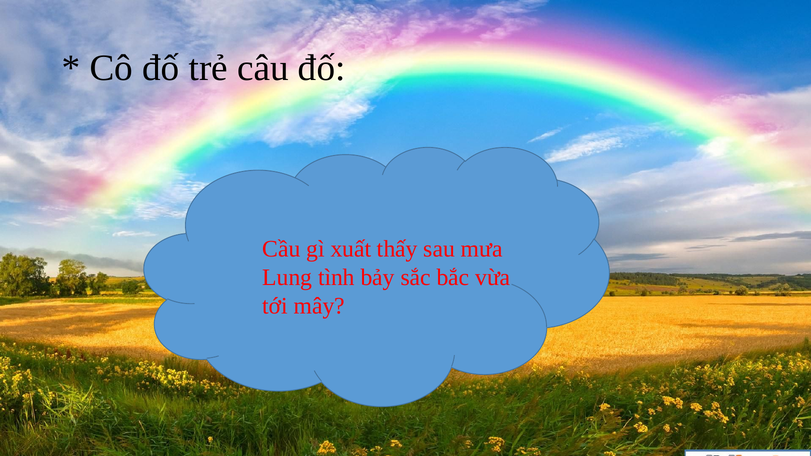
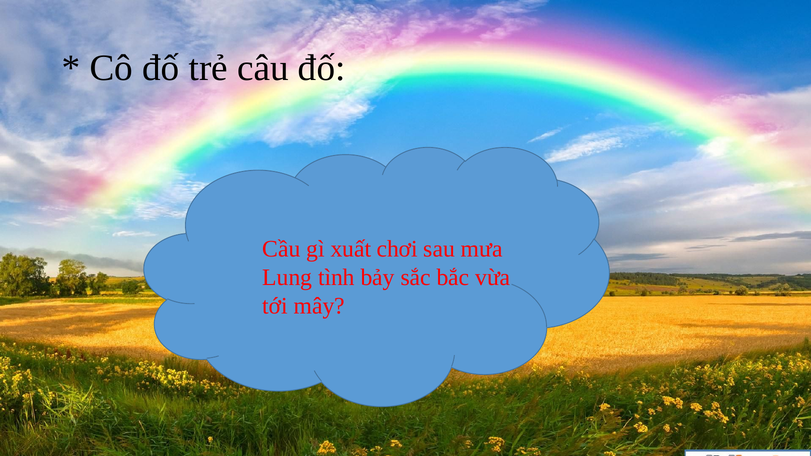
thấy: thấy -> chơi (397, 249)
